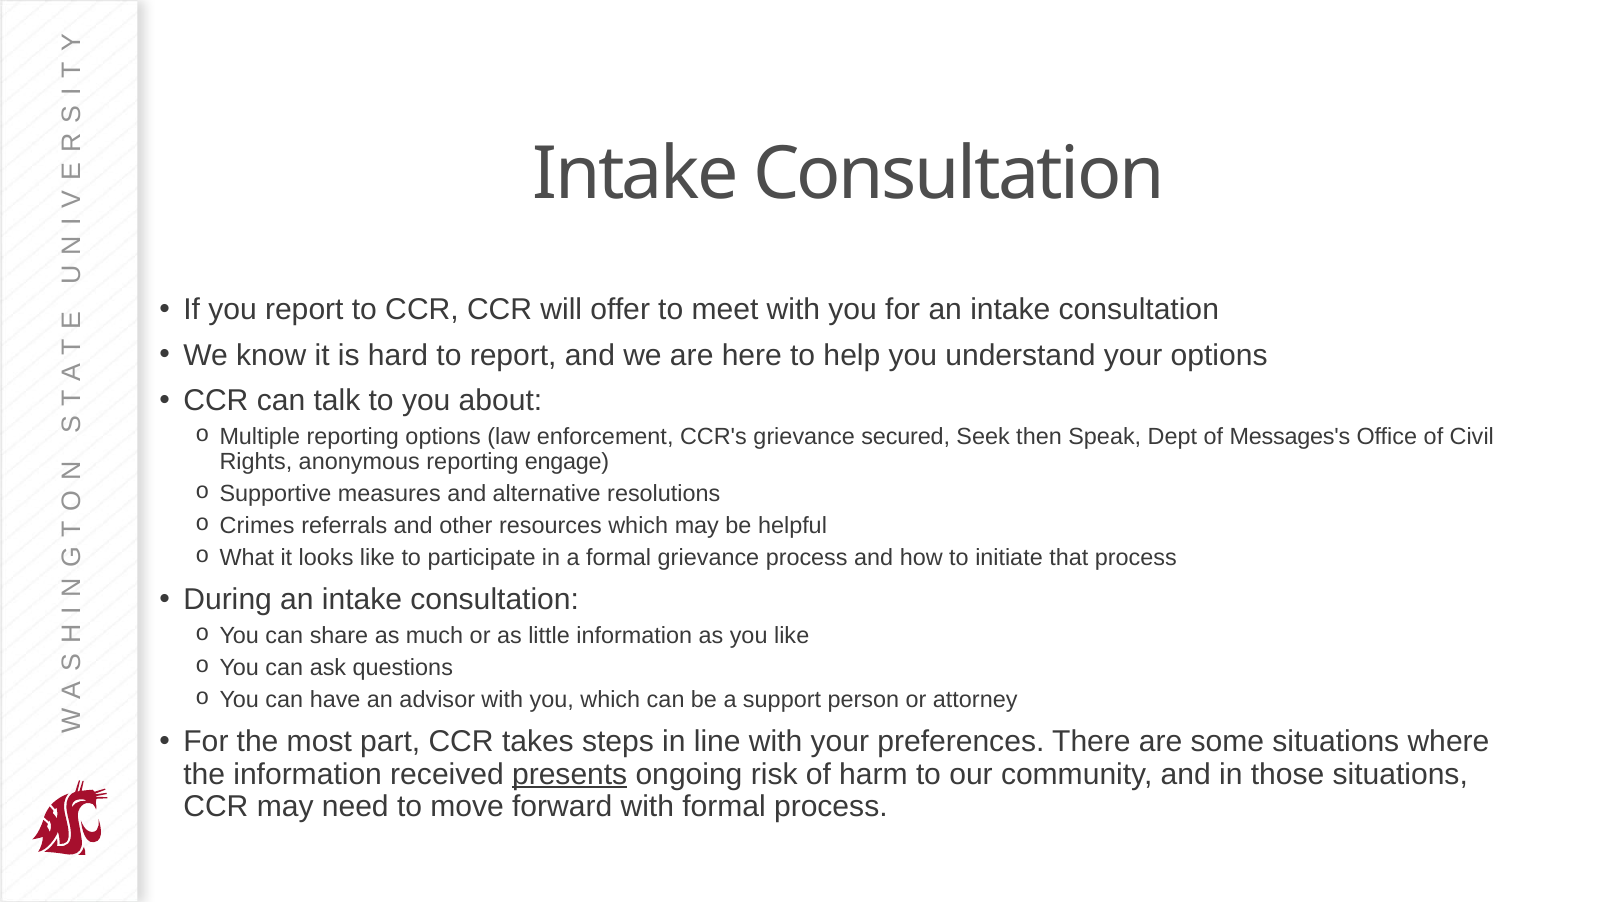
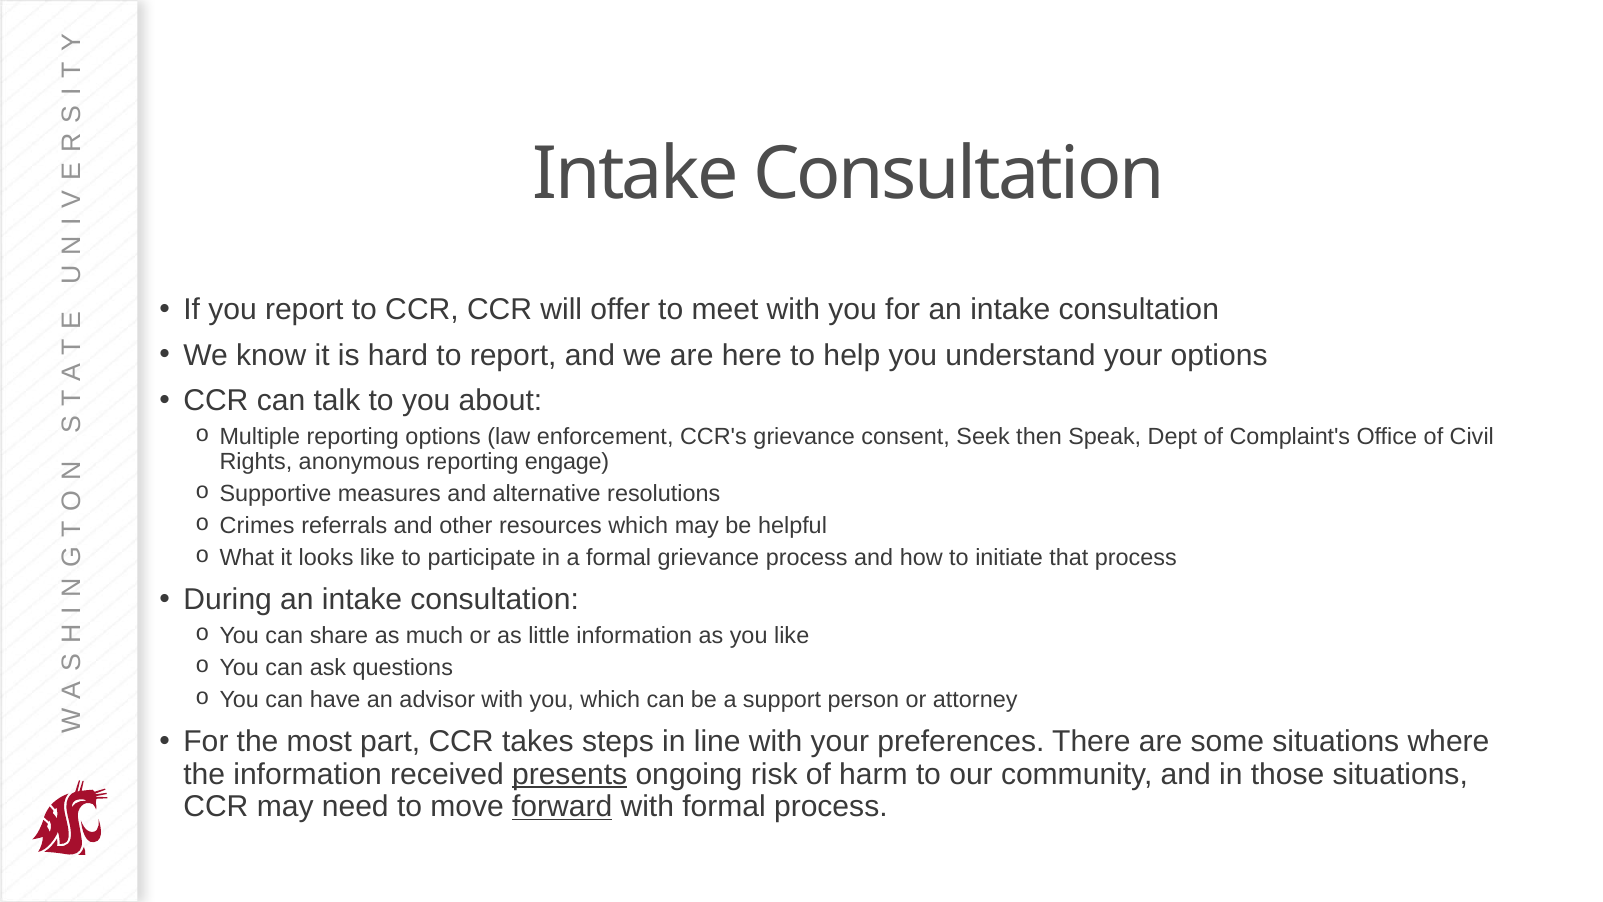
secured: secured -> consent (906, 436)
Messages's: Messages's -> Complaint's (1290, 436)
forward underline: none -> present (562, 806)
